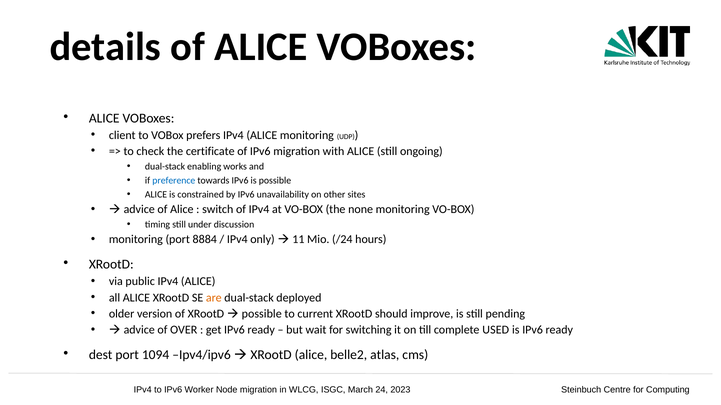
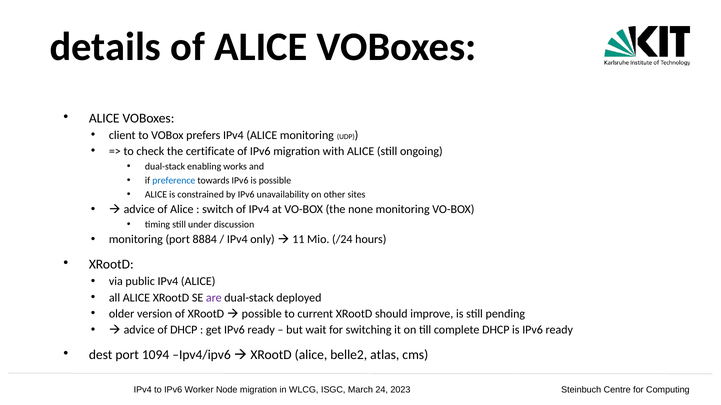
are colour: orange -> purple (214, 298)
of OVER: OVER -> DHCP (184, 330)
complete USED: USED -> DHCP (496, 330)
